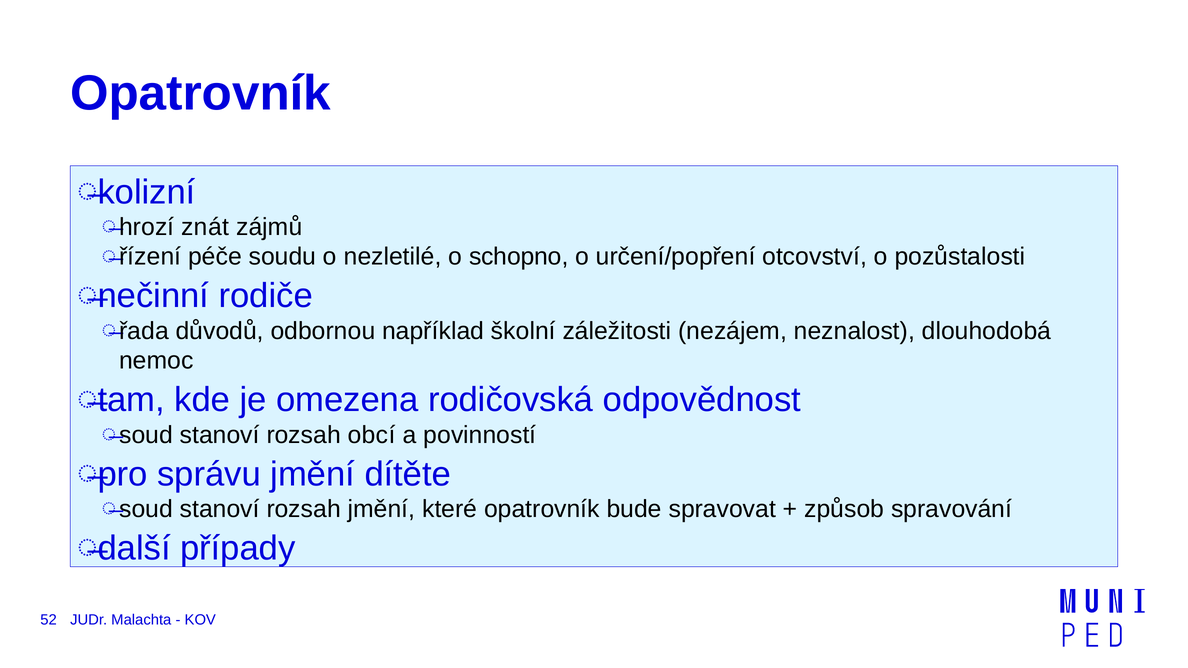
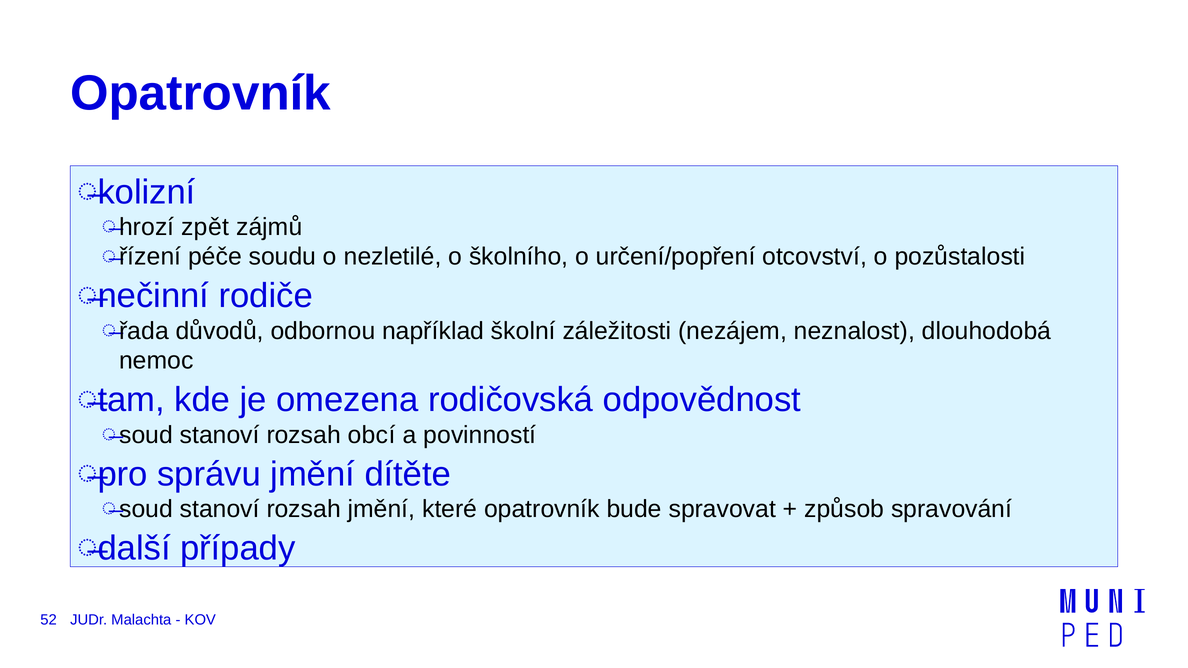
znát: znát -> zpět (205, 227)
schopno: schopno -> školního (519, 257)
